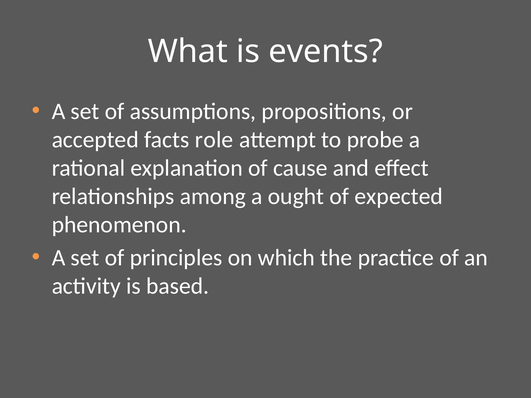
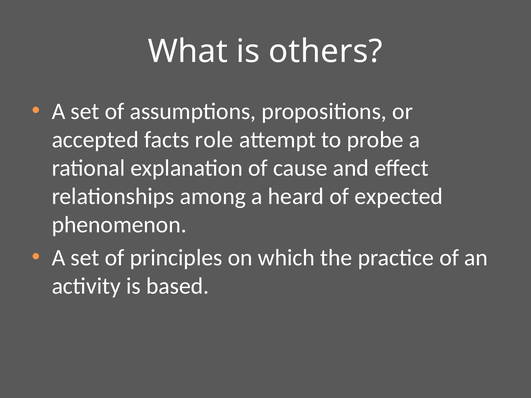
events: events -> others (326, 51)
ought: ought -> heard (296, 196)
